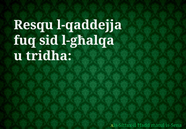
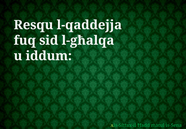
tridha: tridha -> iddum (49, 56)
